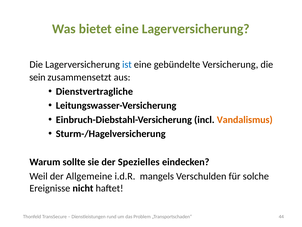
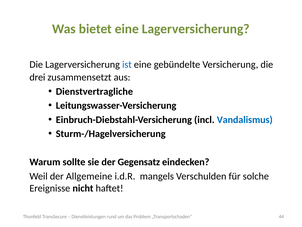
sein: sein -> drei (37, 77)
Vandalismus colour: orange -> blue (245, 119)
Spezielles: Spezielles -> Gegensatz (139, 162)
